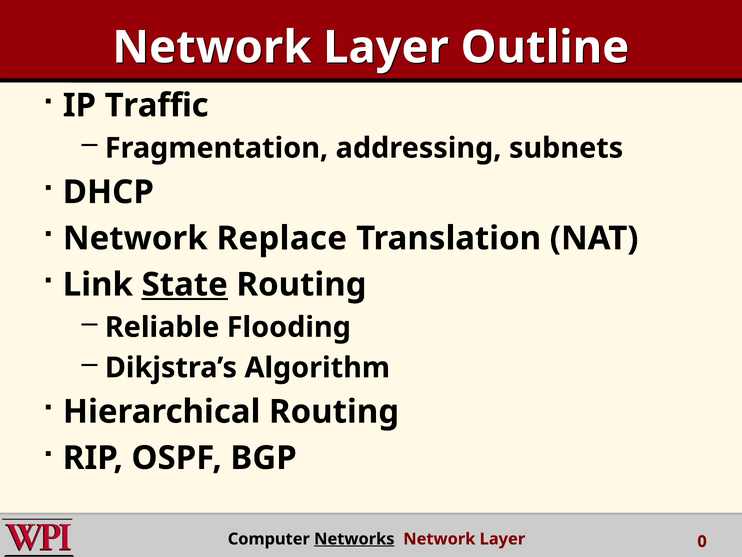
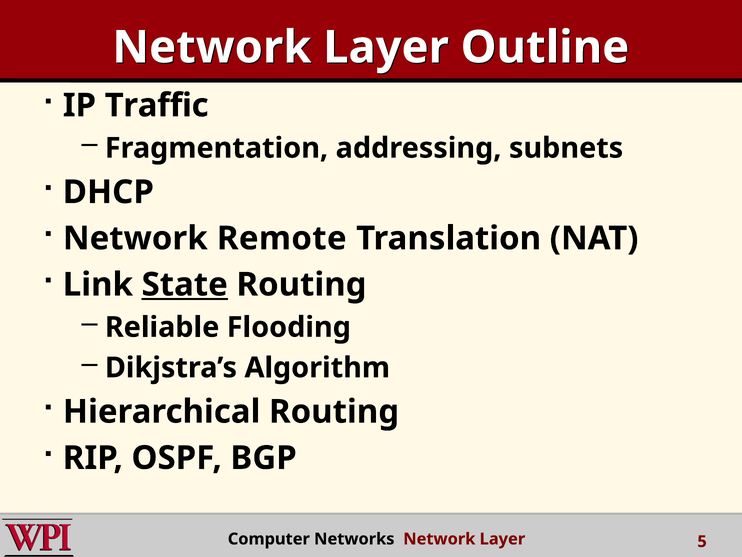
Replace: Replace -> Remote (282, 238)
Networks underline: present -> none (354, 539)
0: 0 -> 5 (702, 541)
